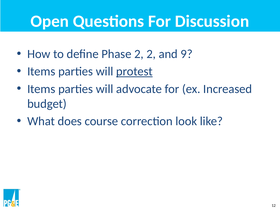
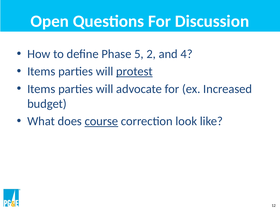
Phase 2: 2 -> 5 (139, 54)
9: 9 -> 4 (187, 54)
course underline: none -> present (101, 121)
